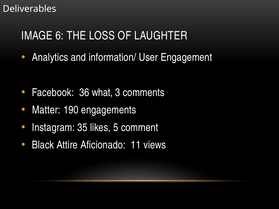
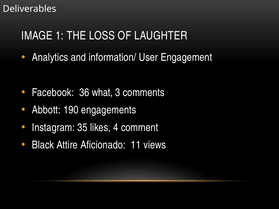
6: 6 -> 1 (60, 36)
Matter: Matter -> Abbott (46, 110)
5: 5 -> 4 (116, 128)
